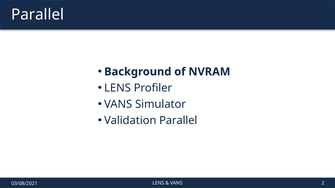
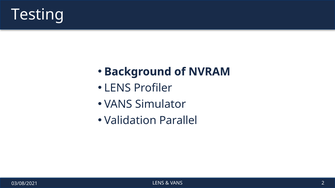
Parallel: Parallel -> Testing (38, 15)
